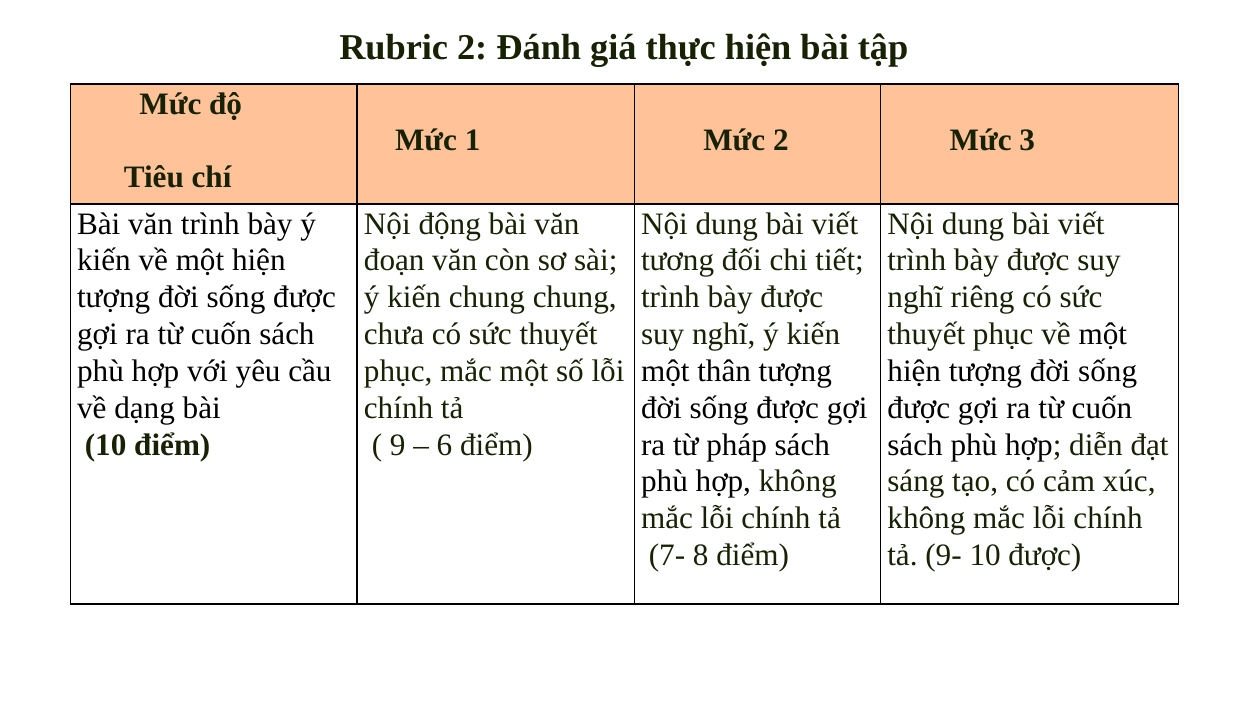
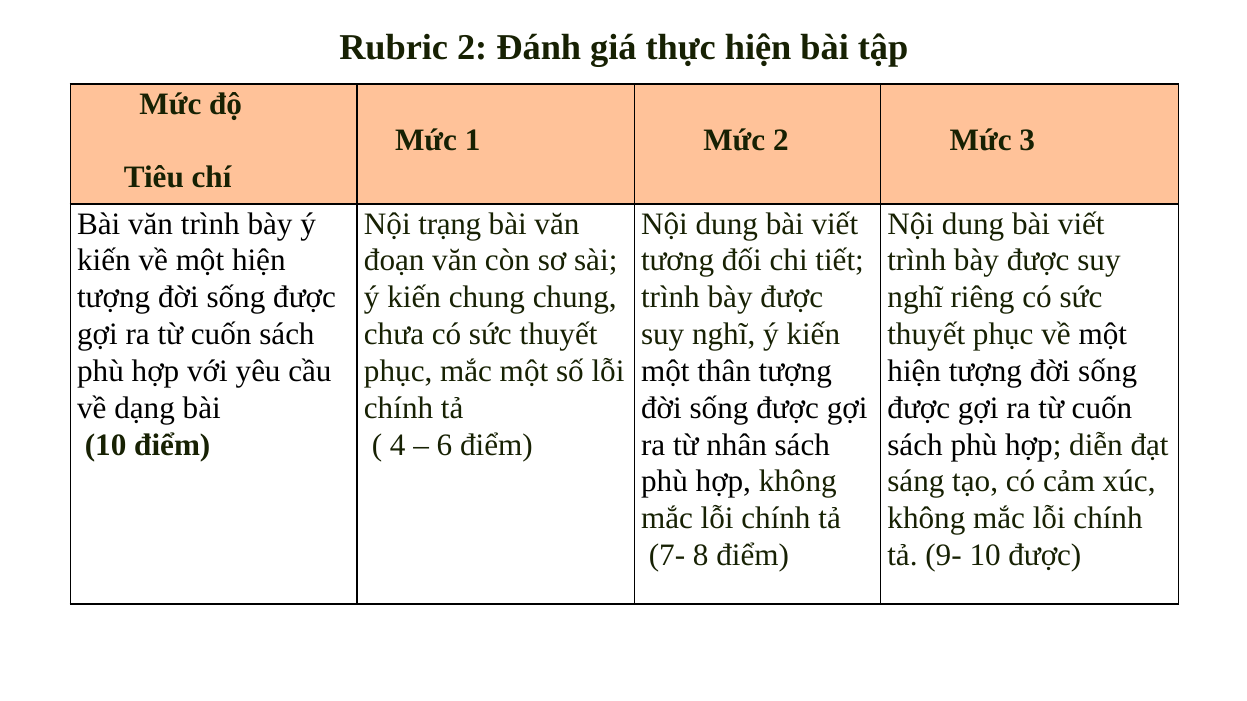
động: động -> trạng (450, 224)
9: 9 -> 4 (398, 445)
pháp: pháp -> nhân (737, 445)
